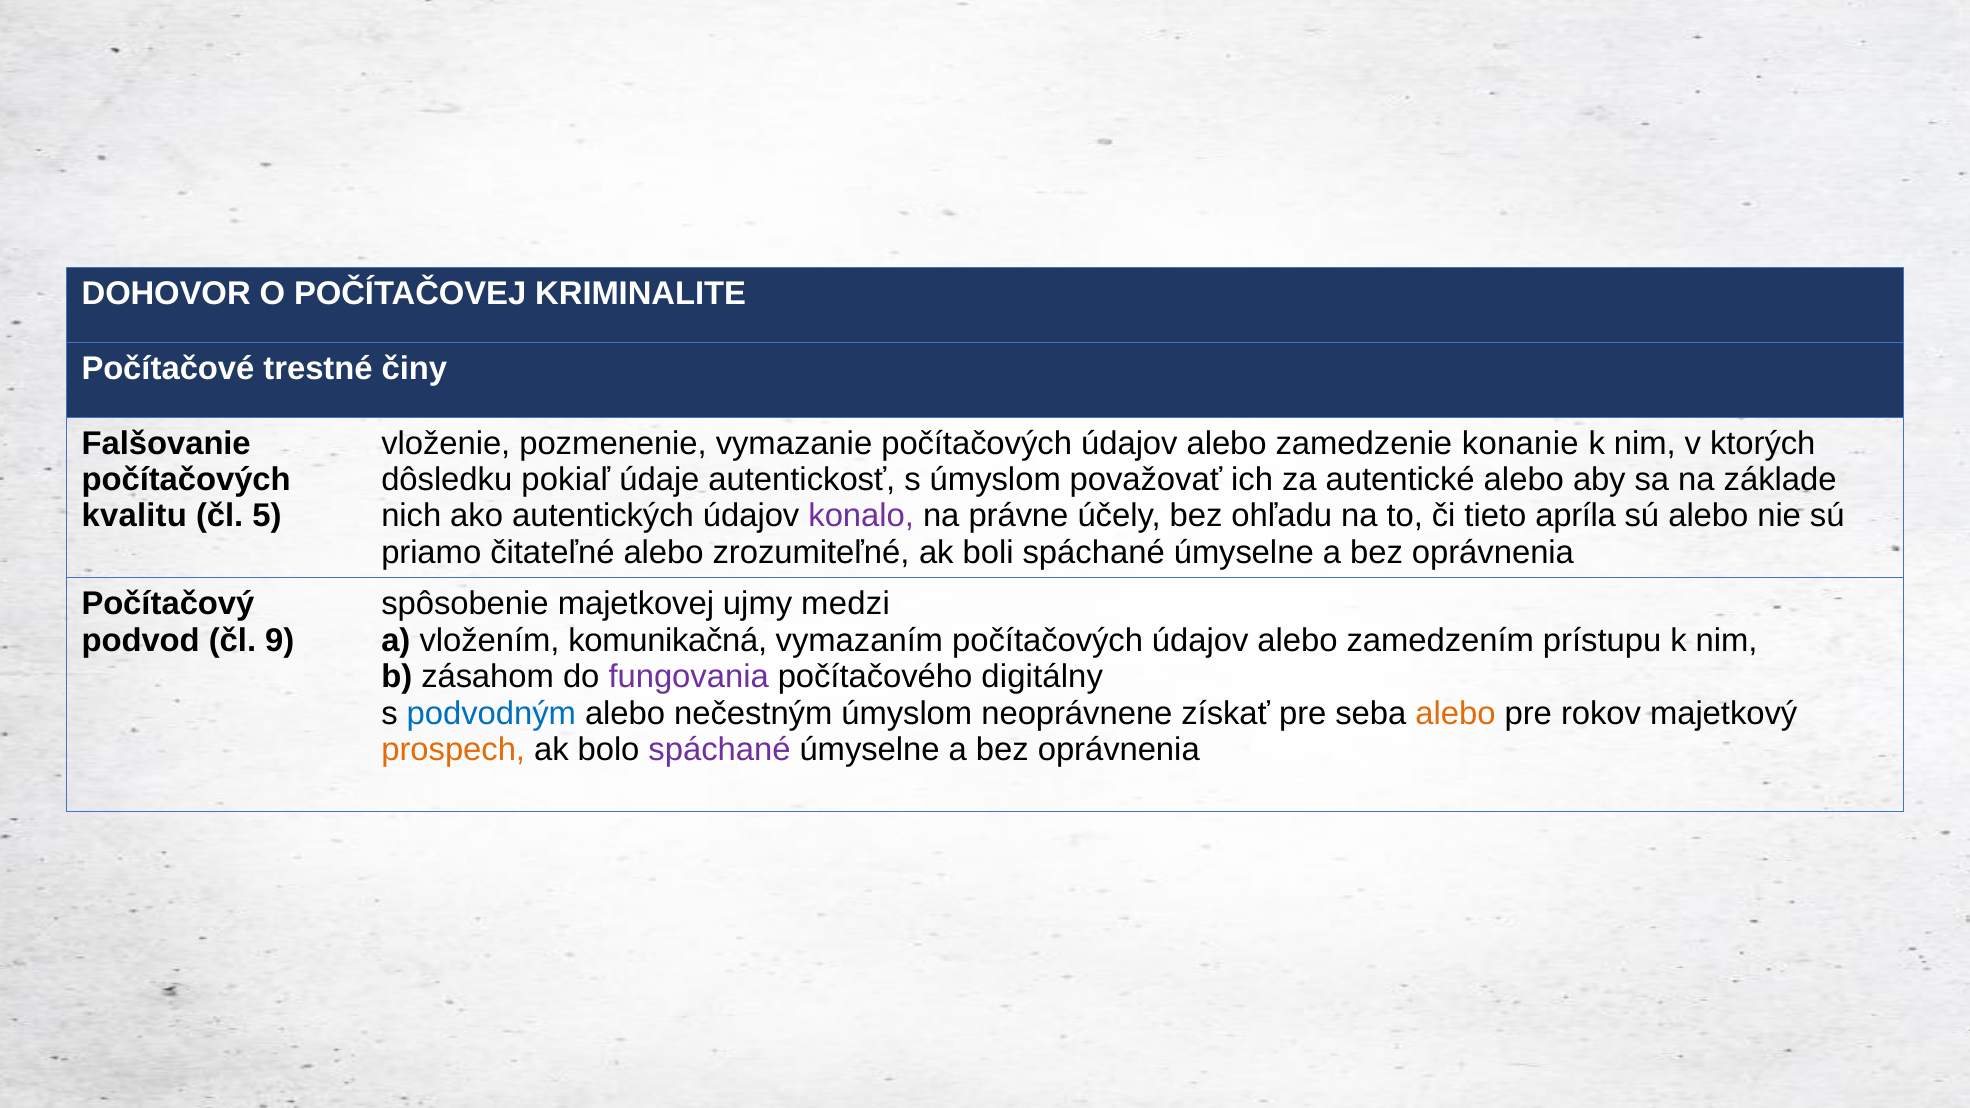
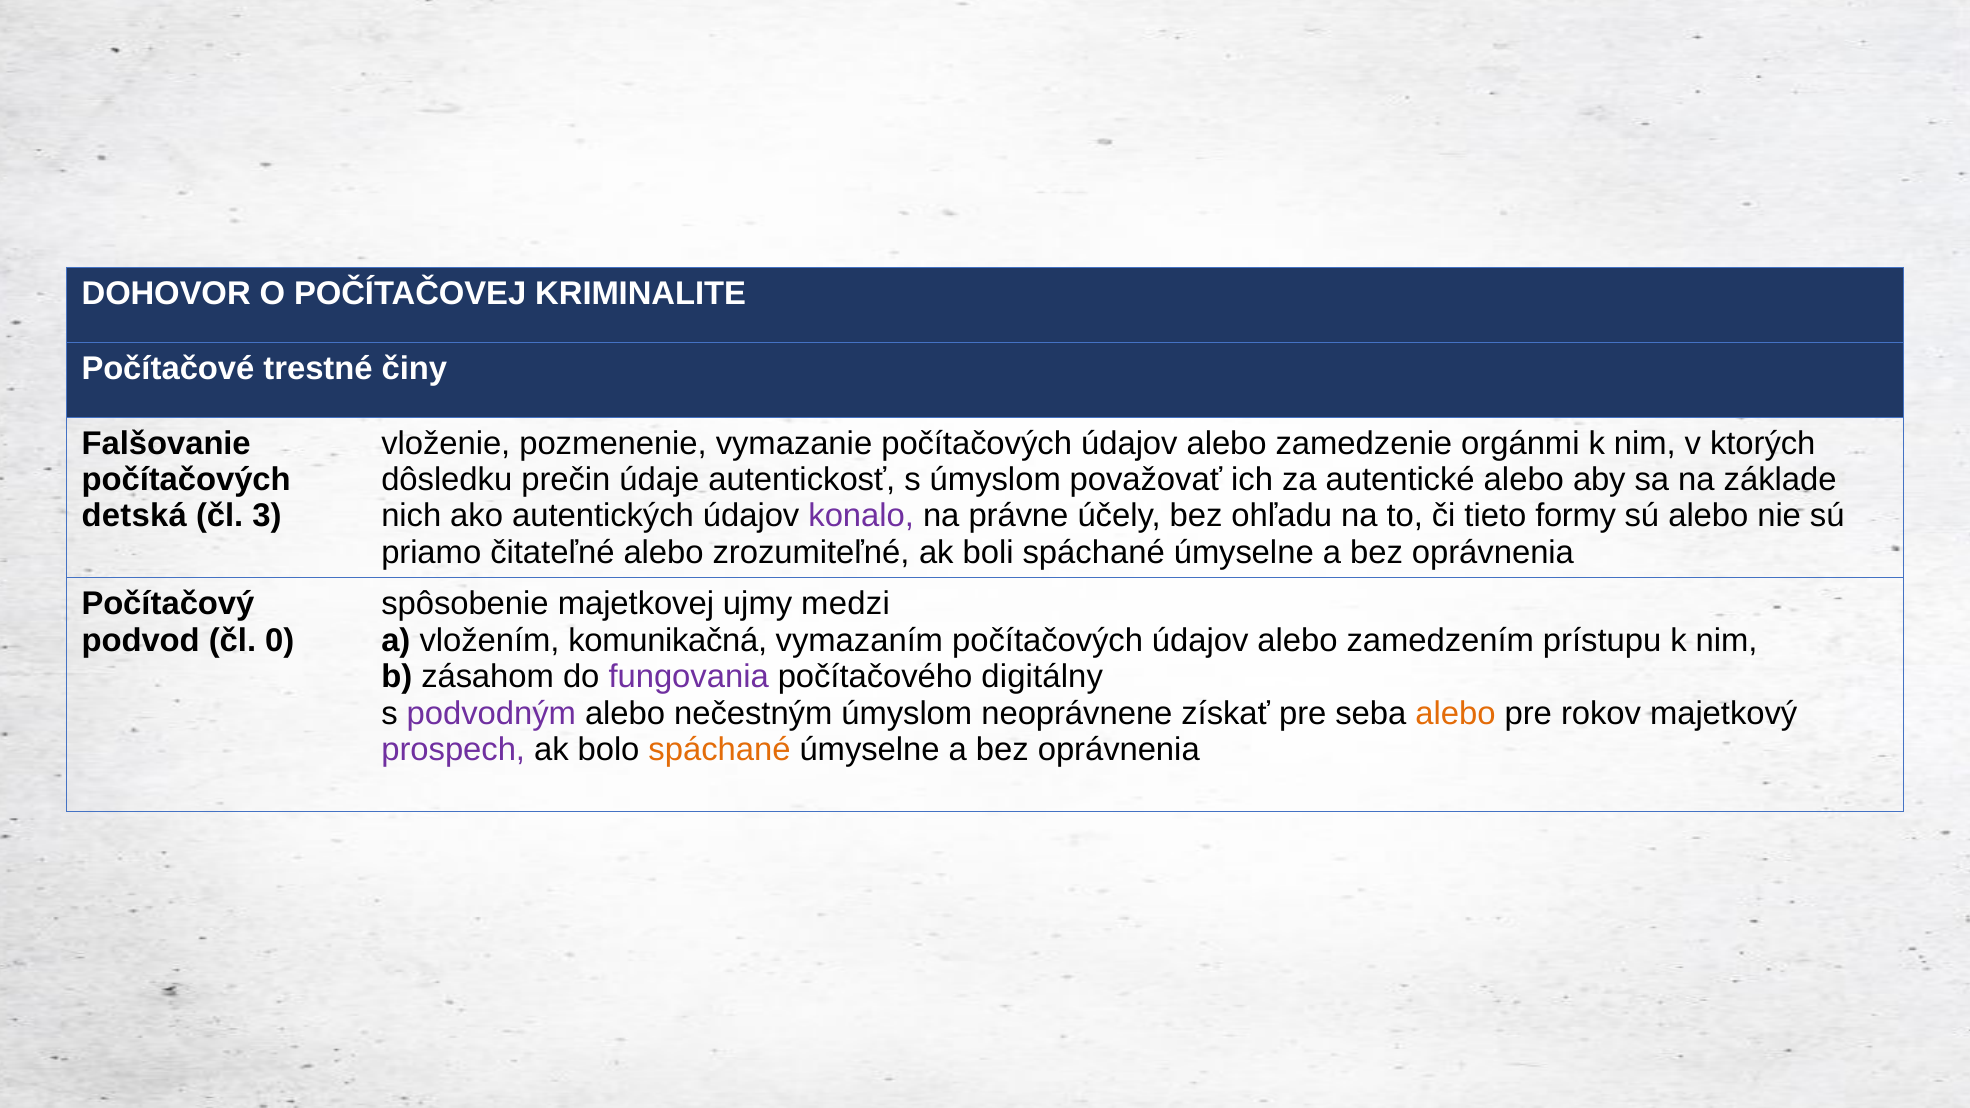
konanie: konanie -> orgánmi (1520, 443)
pokiaľ: pokiaľ -> prečin (566, 480)
kvalitu: kvalitu -> detská (134, 516)
5: 5 -> 3 (267, 516)
apríla: apríla -> formy (1576, 516)
9: 9 -> 0 (280, 640)
podvodným colour: blue -> purple (491, 713)
prospech colour: orange -> purple (453, 750)
spáchané colour: purple -> orange (719, 750)
